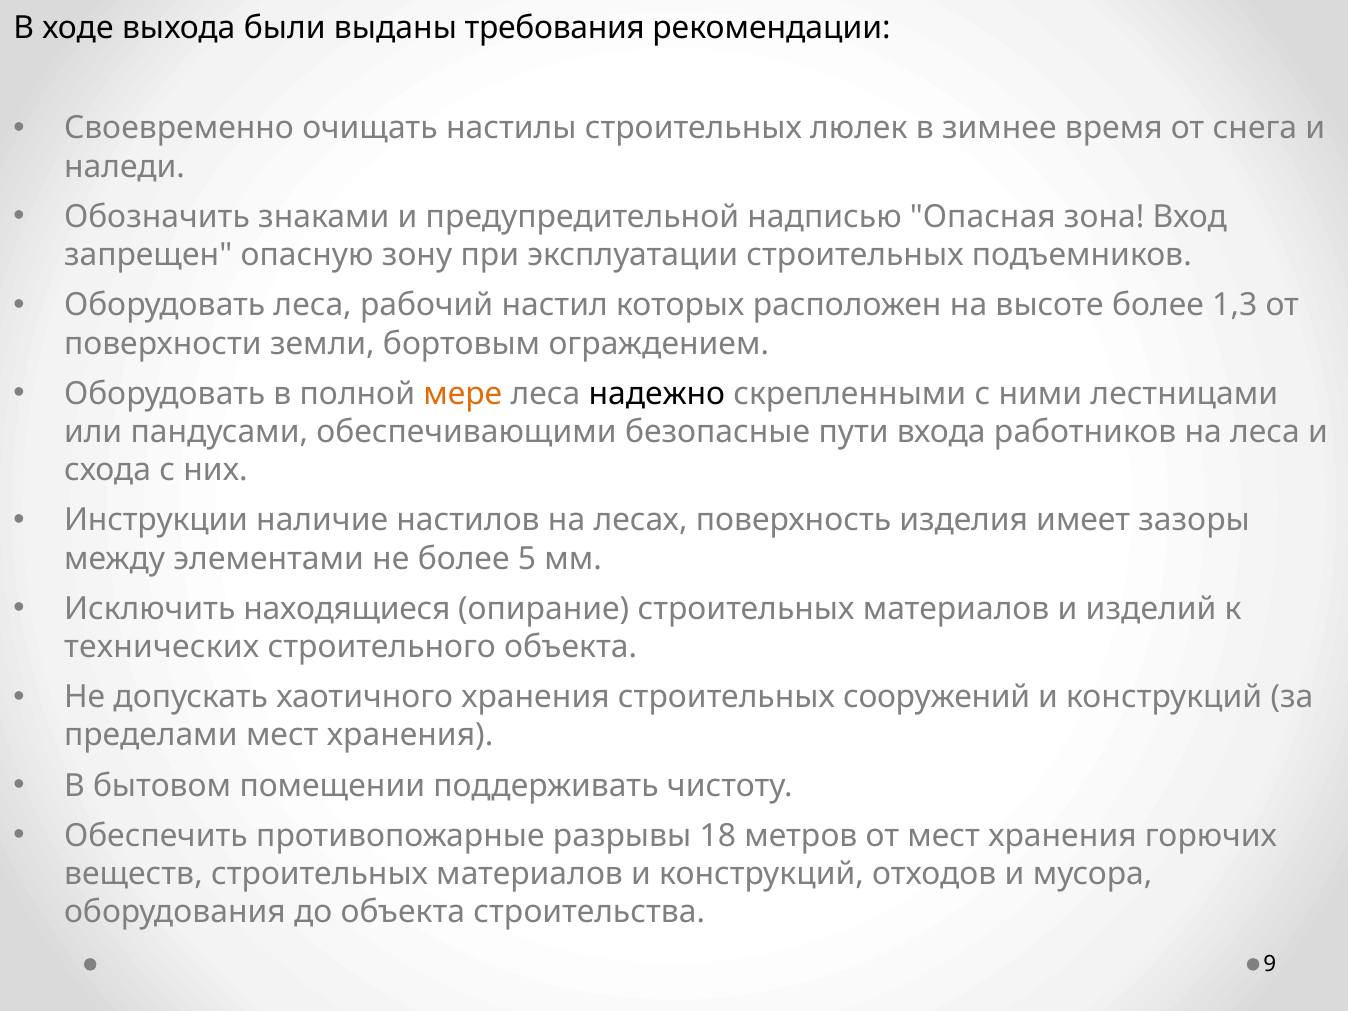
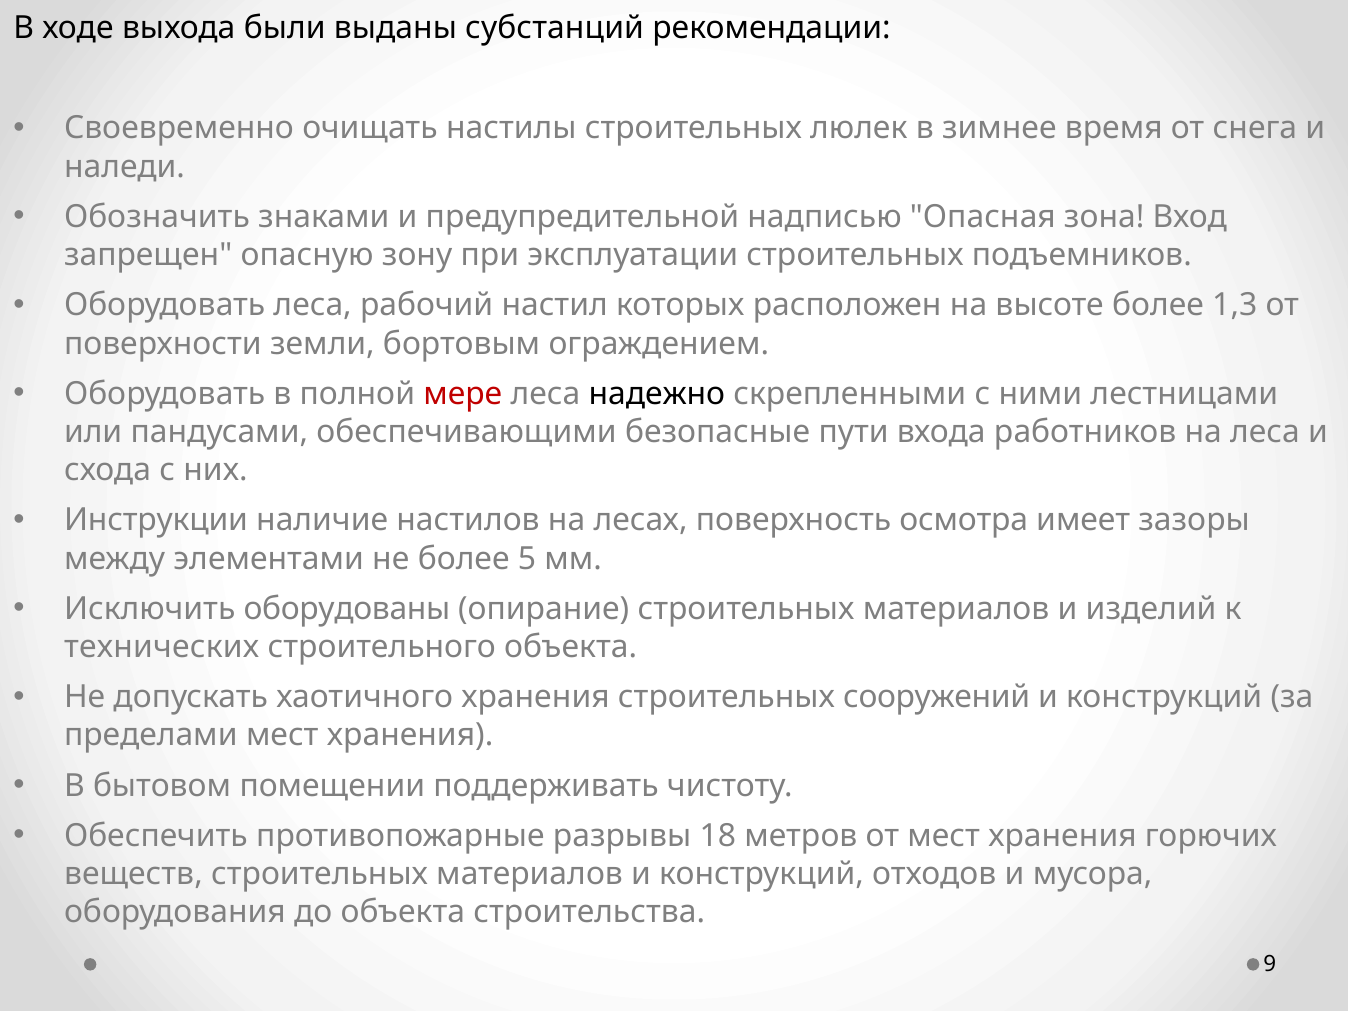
требования: требования -> субстанций (555, 28)
мере colour: orange -> red (463, 394)
изделия: изделия -> осмотра (964, 520)
находящиеся: находящиеся -> оборудованы (347, 609)
